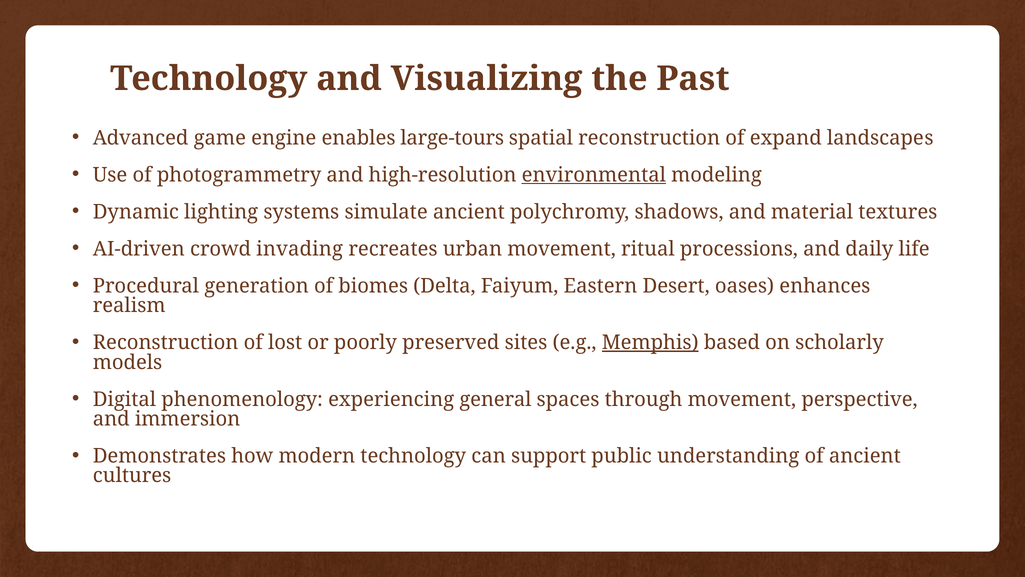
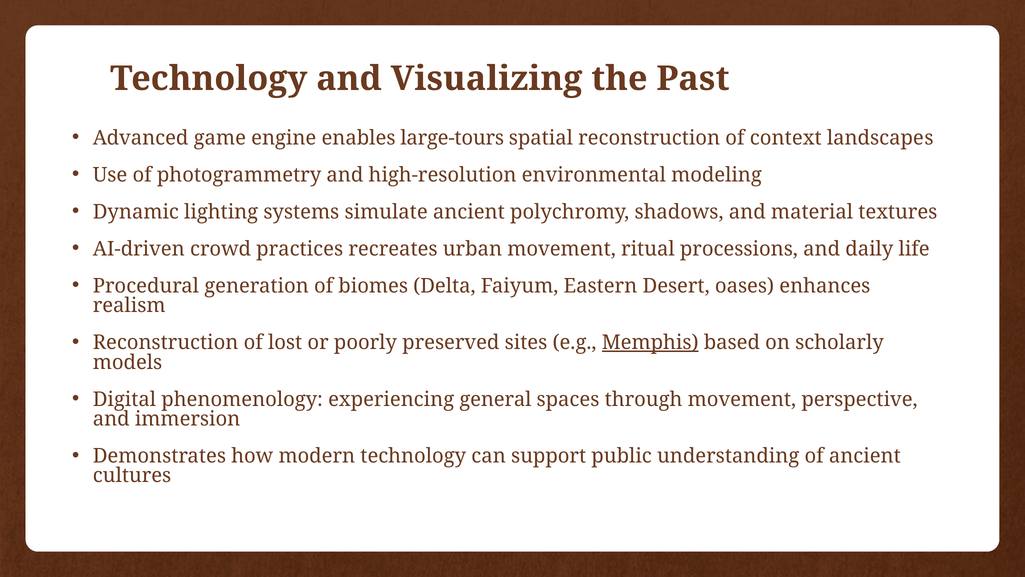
expand: expand -> context (786, 138)
environmental underline: present -> none (594, 175)
invading: invading -> practices (300, 249)
